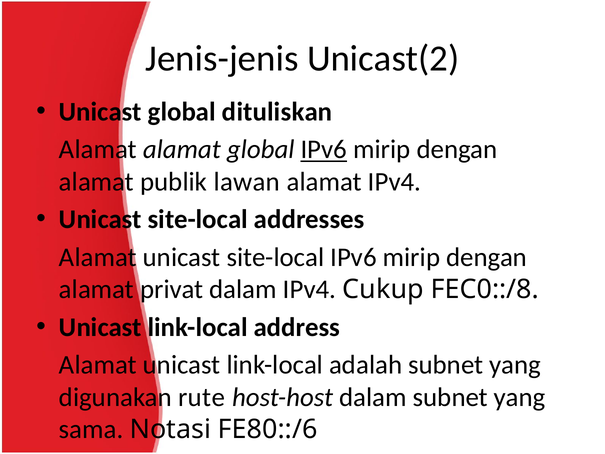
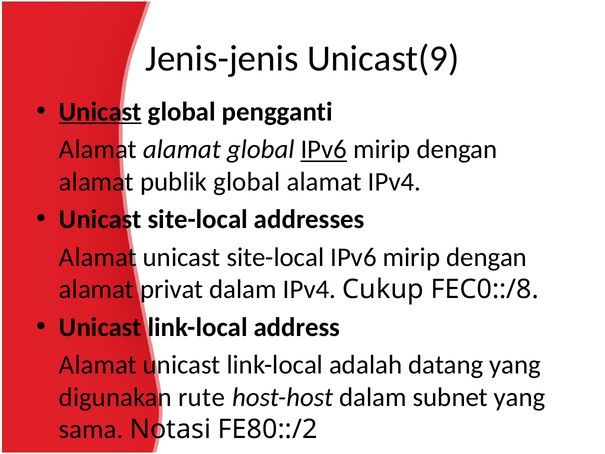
Unicast(2: Unicast(2 -> Unicast(9 (383, 59)
Unicast underline: none -> present (100, 112)
dituliskan: dituliskan -> pengganti (277, 112)
publik lawan: lawan -> global (247, 182)
adalah subnet: subnet -> datang (446, 365)
FE80::/6: FE80::/6 -> FE80::/2 (268, 429)
